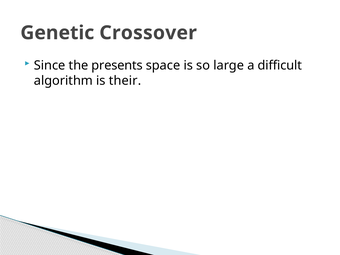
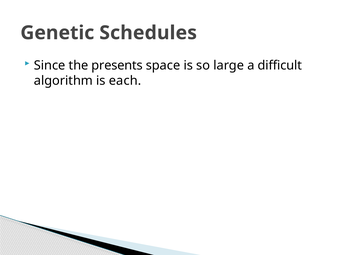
Crossover: Crossover -> Schedules (148, 33)
their: their -> each (125, 81)
